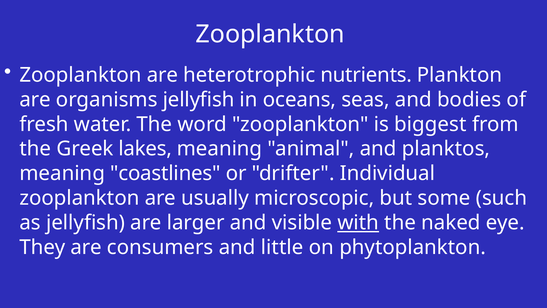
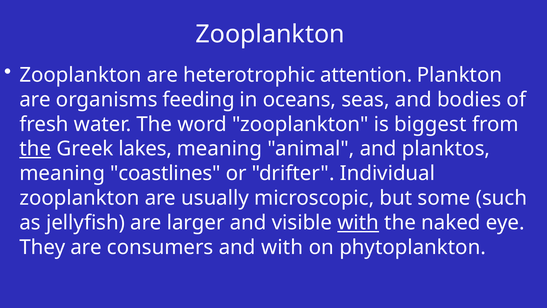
nutrients: nutrients -> attention (366, 75)
organisms jellyfish: jellyfish -> feeding (199, 100)
the underline: none -> present (35, 149)
and little: little -> with (282, 247)
